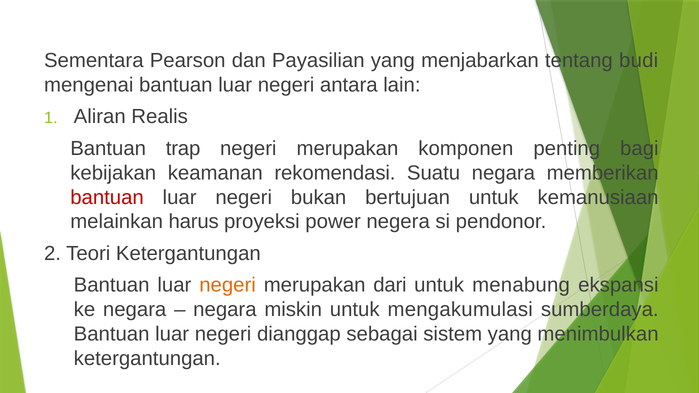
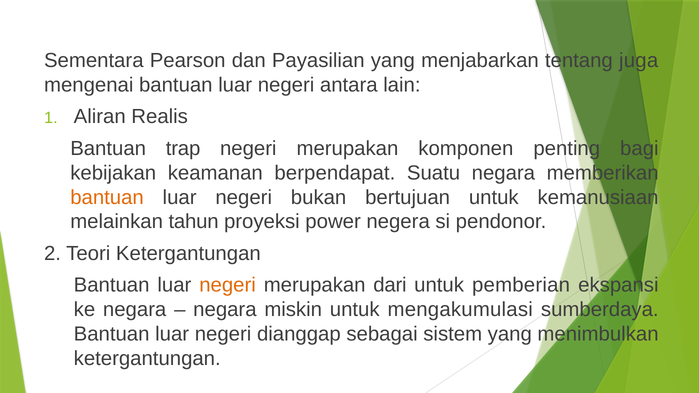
budi: budi -> juga (639, 60)
rekomendasi: rekomendasi -> berpendapat (335, 173)
bantuan colour: red -> orange (107, 197)
harus: harus -> tahun (194, 222)
menabung: menabung -> pemberian (521, 285)
